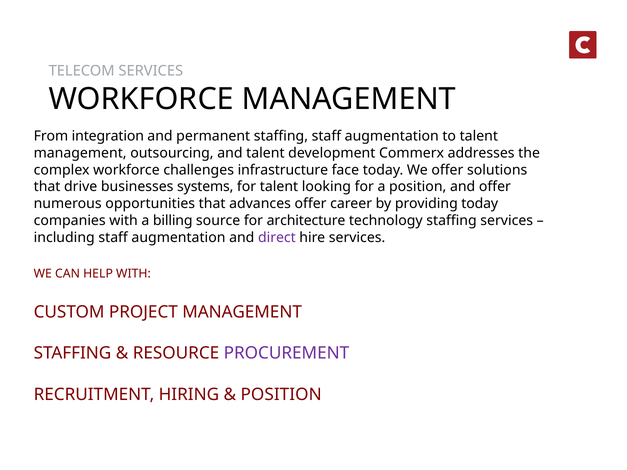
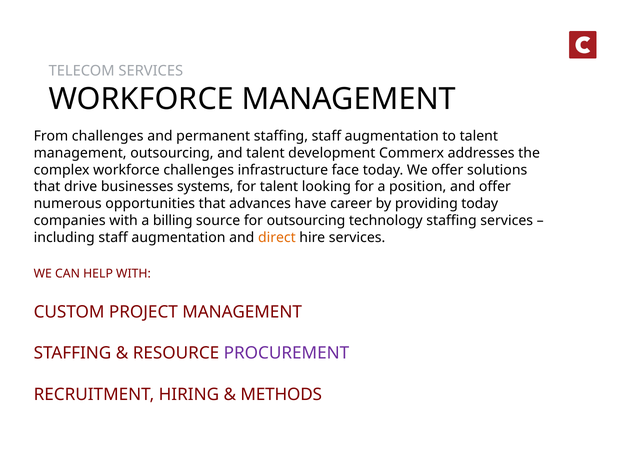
From integration: integration -> challenges (108, 136)
advances offer: offer -> have (311, 204)
for architecture: architecture -> outsourcing (306, 221)
direct colour: purple -> orange (277, 238)
POSITION: POSITION -> METHODS (281, 395)
